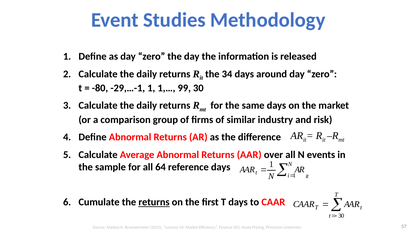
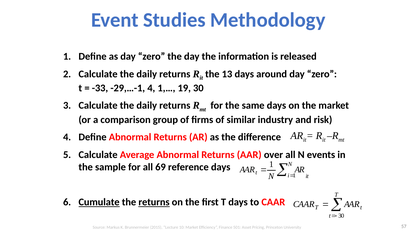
34: 34 -> 13 (227, 74)
-80: -80 -> -33 (100, 88)
-29,…-1 1: 1 -> 4 (151, 88)
99: 99 -> 19 (184, 88)
64: 64 -> 69 (161, 167)
Cumulate underline: none -> present (99, 202)
